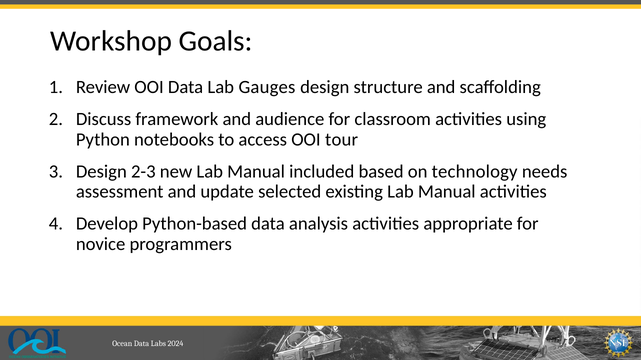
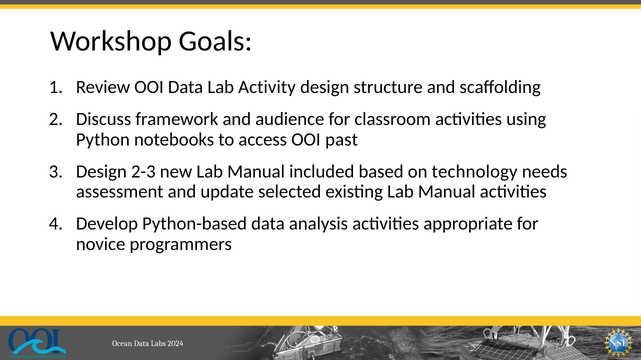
Gauges: Gauges -> Activity (267, 87)
tour: tour -> past (342, 140)
